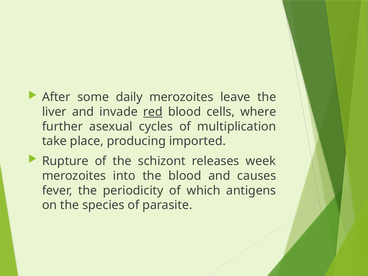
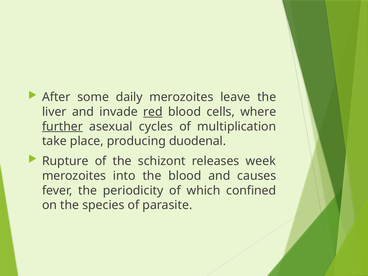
further underline: none -> present (62, 126)
imported: imported -> duodenal (198, 141)
antigens: antigens -> confined (251, 190)
